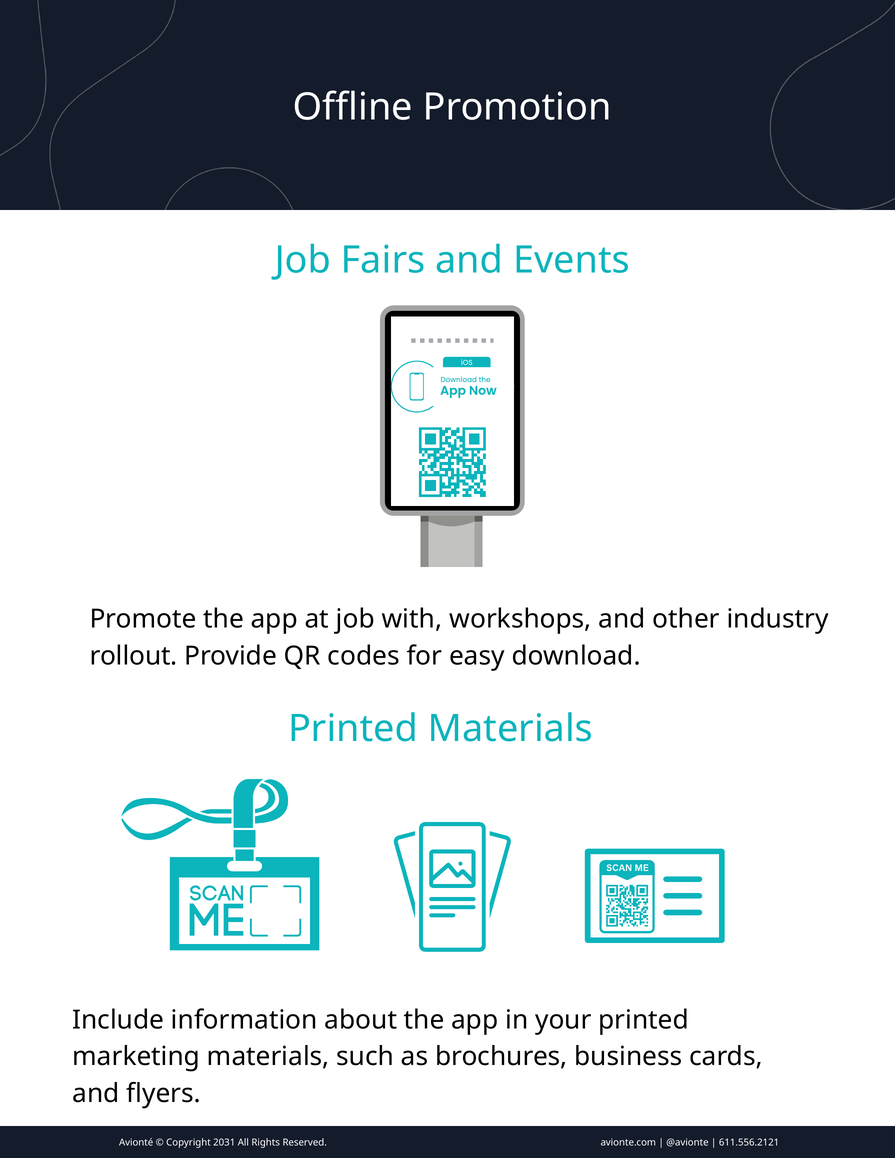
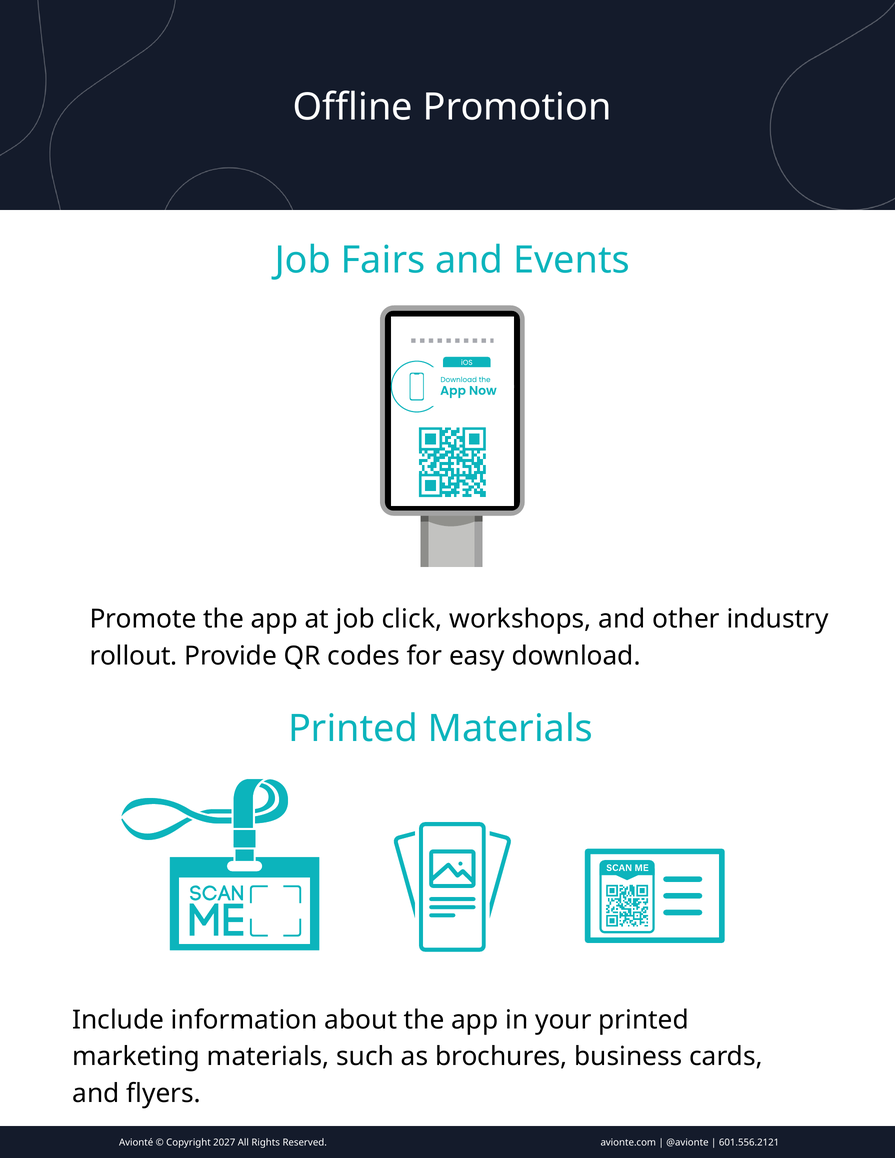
with: with -> click (412, 619)
2031: 2031 -> 2027 (224, 1143)
611.556.2121: 611.556.2121 -> 601.556.2121 (749, 1143)
